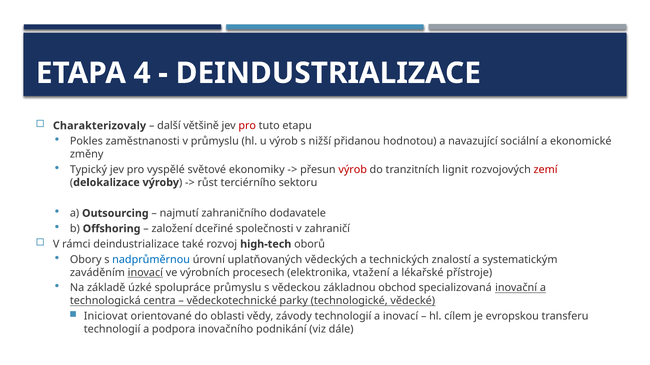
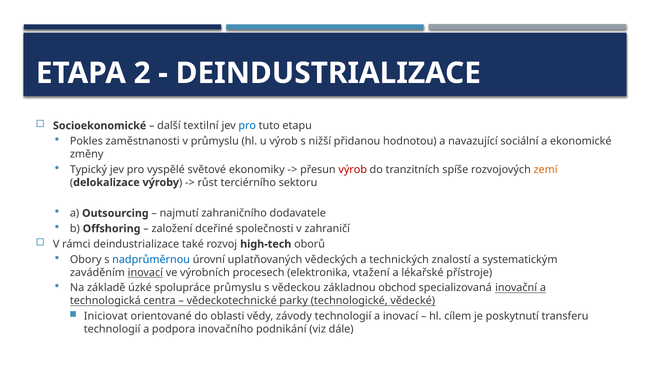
4: 4 -> 2 (142, 73)
Charakterizovaly: Charakterizovaly -> Socioekonomické (100, 126)
většině: většině -> textilní (201, 126)
pro colour: red -> blue (247, 126)
lignit: lignit -> spíše (455, 170)
zemí colour: red -> orange (546, 170)
evropskou: evropskou -> poskytnutí (512, 317)
